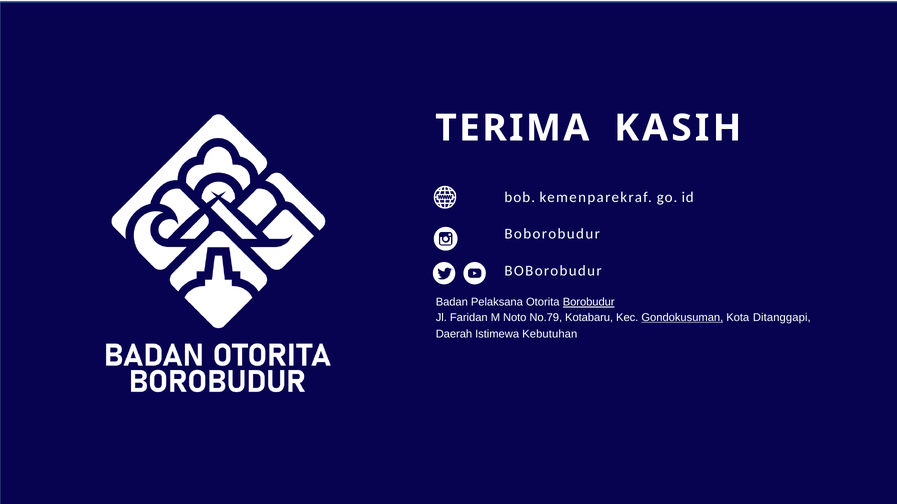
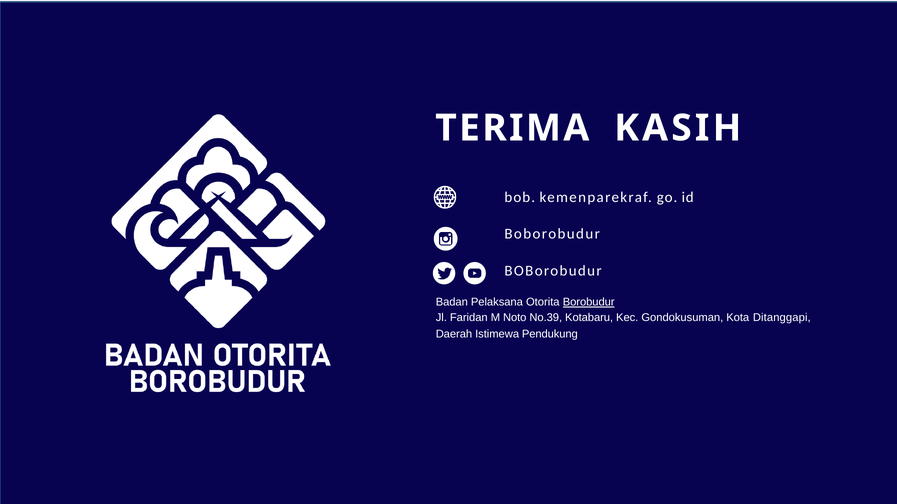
No.79: No.79 -> No.39 (546, 318)
Gondokusuman underline: present -> none (682, 318)
Kebutuhan: Kebutuhan -> Pendukung (550, 334)
